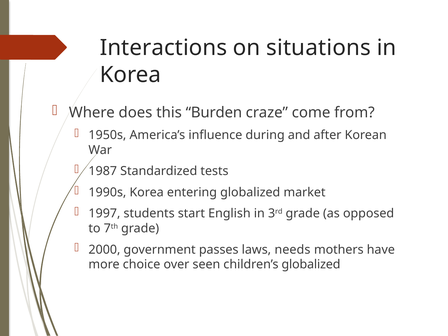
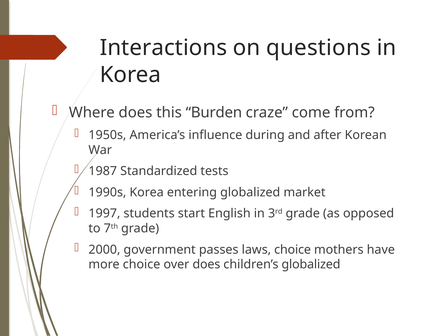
situations: situations -> questions (318, 48)
laws needs: needs -> choice (293, 250)
over seen: seen -> does (206, 264)
